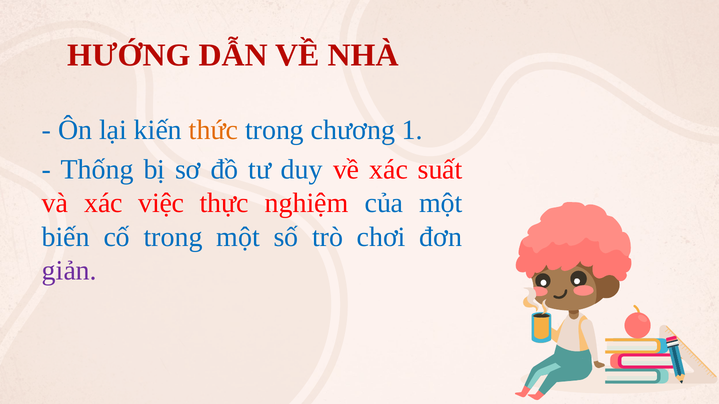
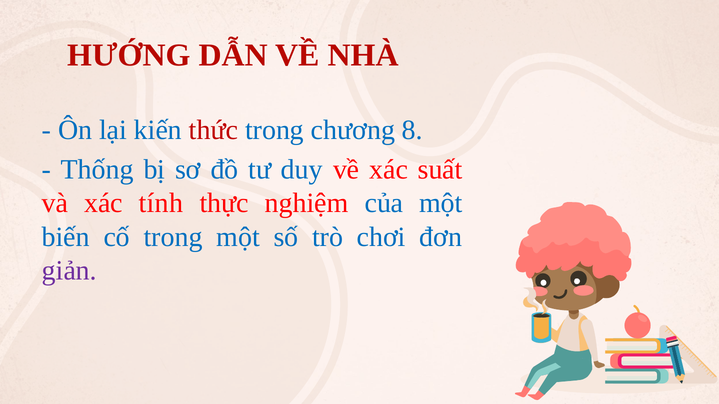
thức colour: orange -> red (213, 130)
1: 1 -> 8 (412, 130)
việc: việc -> tính (161, 203)
